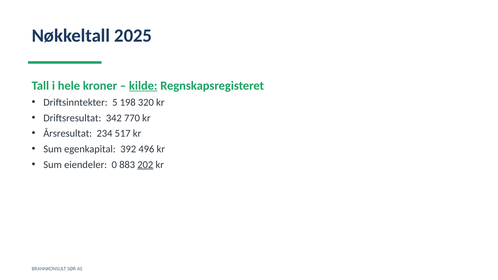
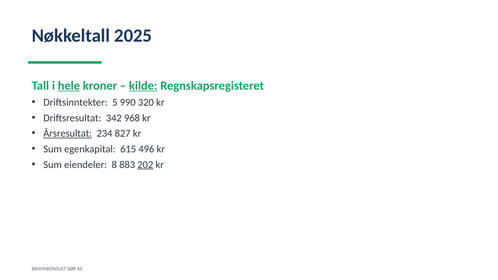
hele underline: none -> present (69, 86)
198: 198 -> 990 (128, 102)
770: 770 -> 968 (132, 118)
Årsresultat underline: none -> present (68, 134)
517: 517 -> 827 (123, 134)
392: 392 -> 615 (128, 149)
0: 0 -> 8 (114, 165)
